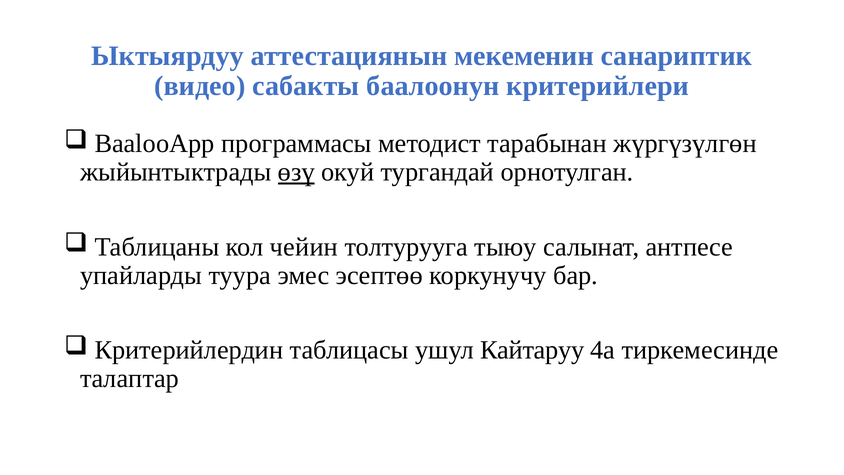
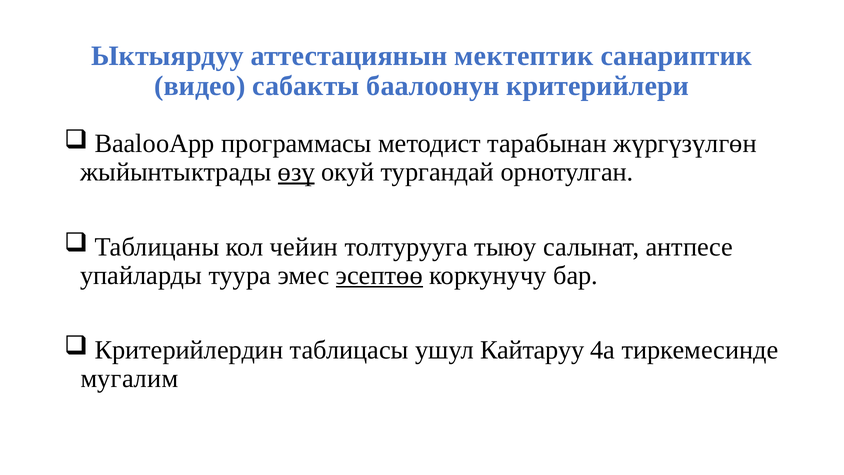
мекеменин: мекеменин -> мектептик (524, 56)
эсептөө underline: none -> present (379, 275)
талаптар: талаптар -> мугалим (129, 378)
